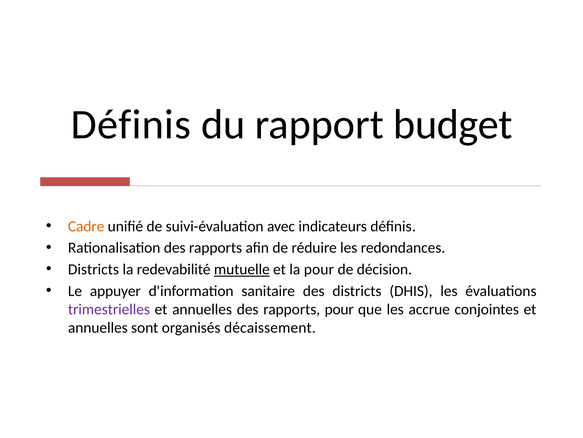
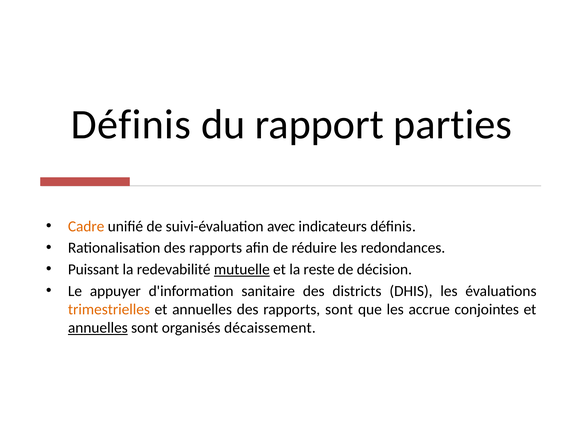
budget: budget -> parties (453, 124)
Districts: Districts -> Puissant (94, 269)
la pour: pour -> reste (319, 269)
trimestrielles colour: purple -> orange (109, 309)
rapports pour: pour -> sont (339, 309)
annuelles underline: none -> present (98, 327)
